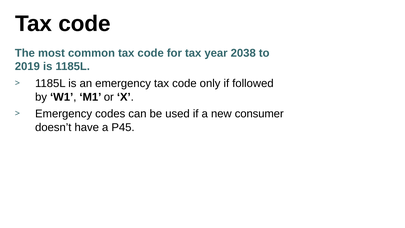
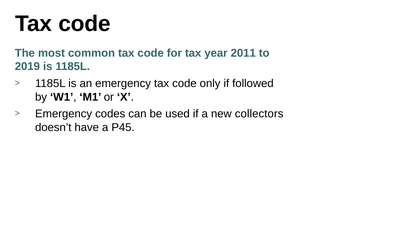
2038: 2038 -> 2011 (243, 53)
consumer: consumer -> collectors (259, 114)
